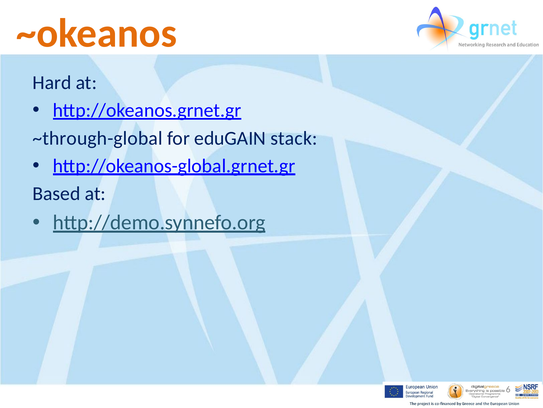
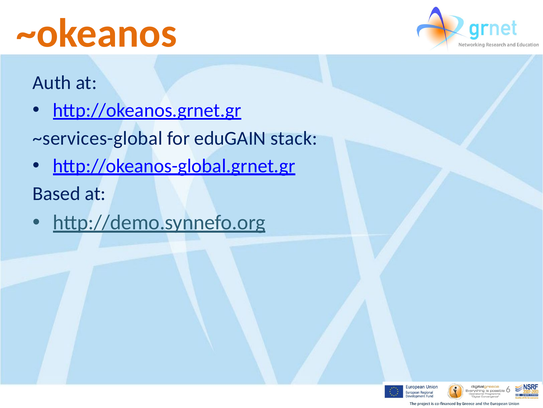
Hard: Hard -> Auth (52, 83)
~through-global: ~through-global -> ~services-global (98, 138)
